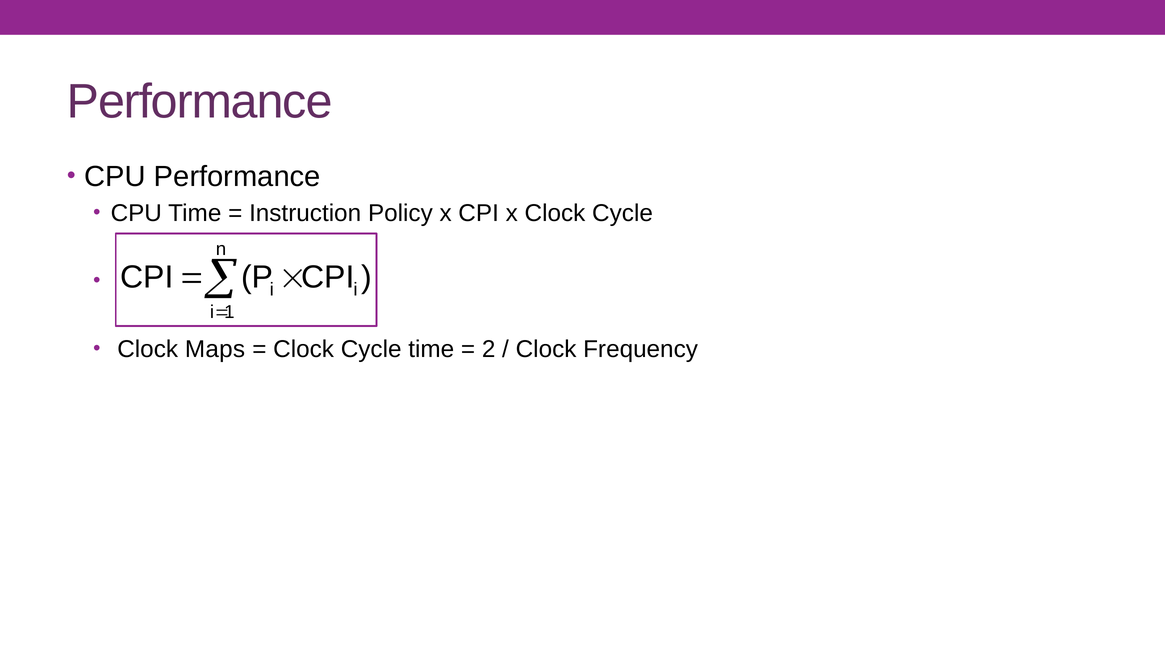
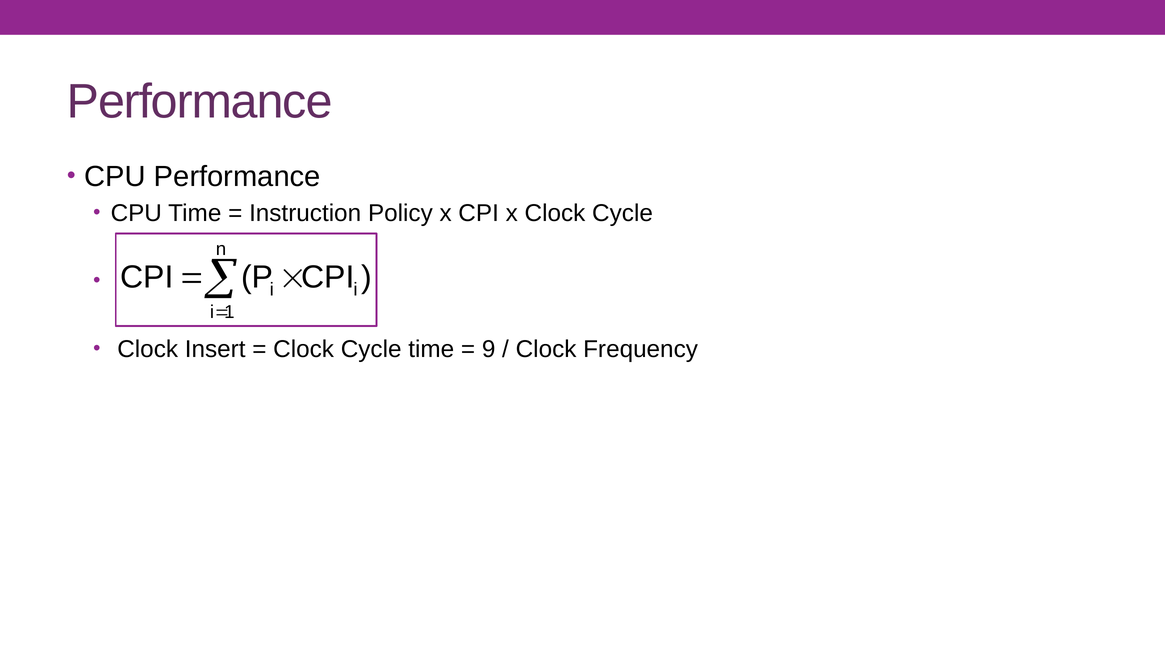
Maps: Maps -> Insert (215, 349)
2: 2 -> 9 (489, 349)
